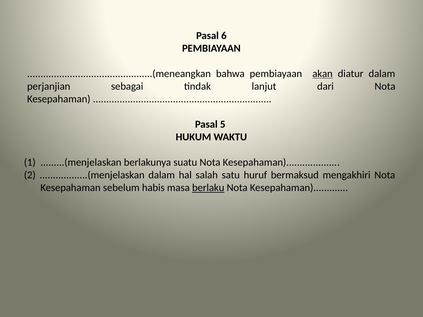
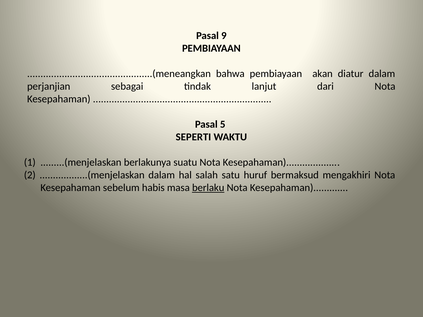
6: 6 -> 9 (224, 36)
akan underline: present -> none (323, 74)
HUKUM: HUKUM -> SEPERTI (193, 137)
